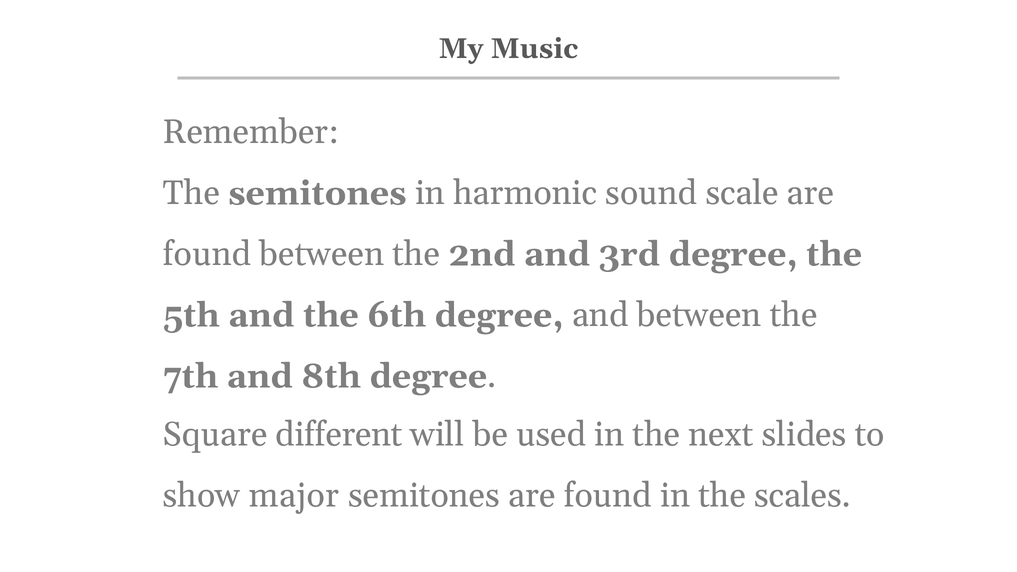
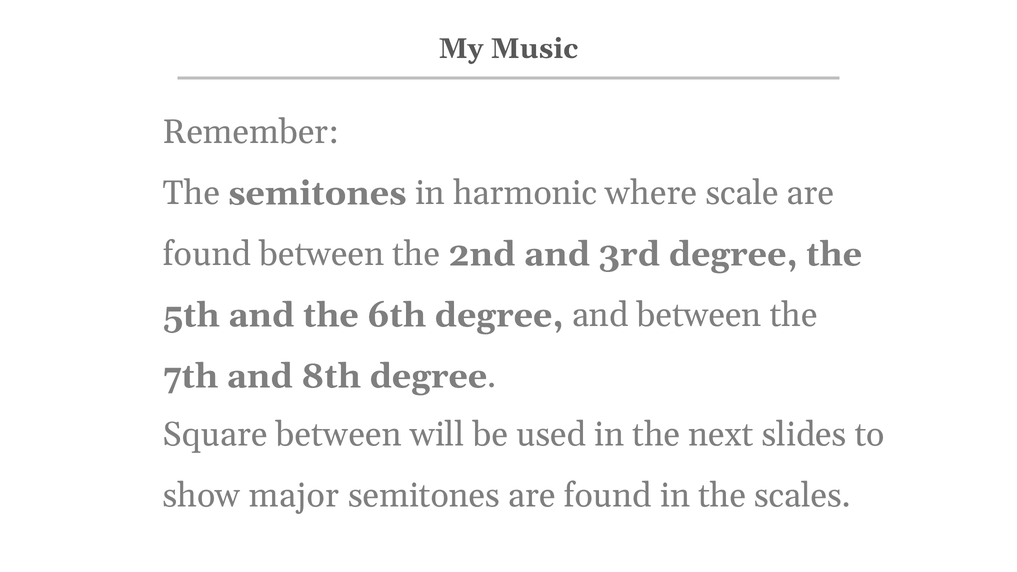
sound: sound -> where (651, 193)
Square different: different -> between (339, 435)
